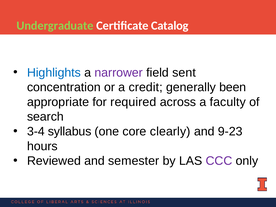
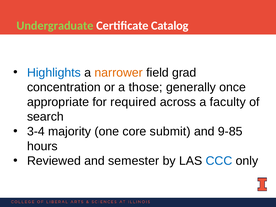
narrower colour: purple -> orange (119, 73)
sent: sent -> grad (184, 73)
credit: credit -> those (146, 87)
been: been -> once (233, 87)
syllabus: syllabus -> majority (70, 131)
clearly: clearly -> submit (170, 131)
9-23: 9-23 -> 9-85 (230, 131)
CCC colour: purple -> blue (219, 161)
